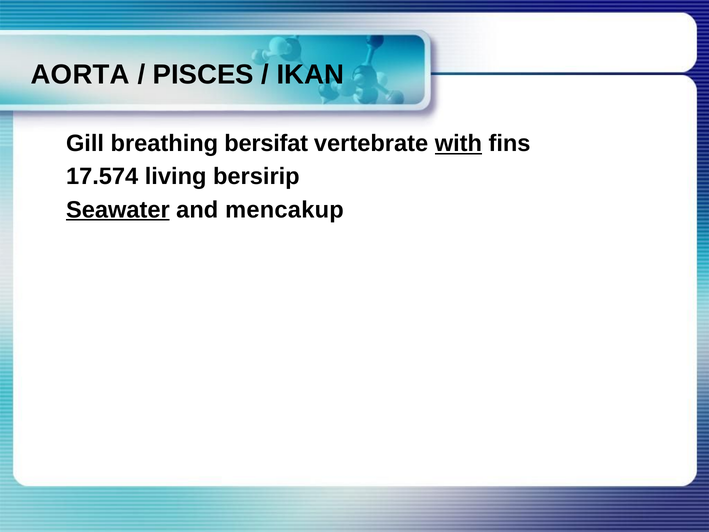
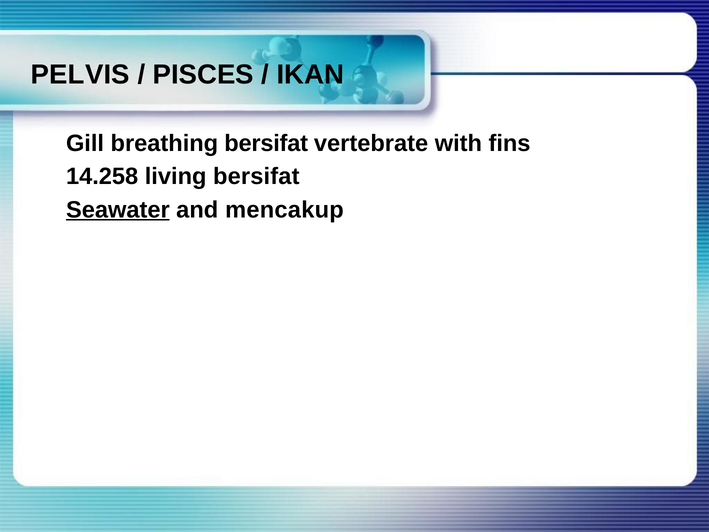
AORTA: AORTA -> PELVIS (80, 75)
with underline: present -> none (458, 143)
17.574: 17.574 -> 14.258 (102, 177)
living bersirip: bersirip -> bersifat (256, 177)
